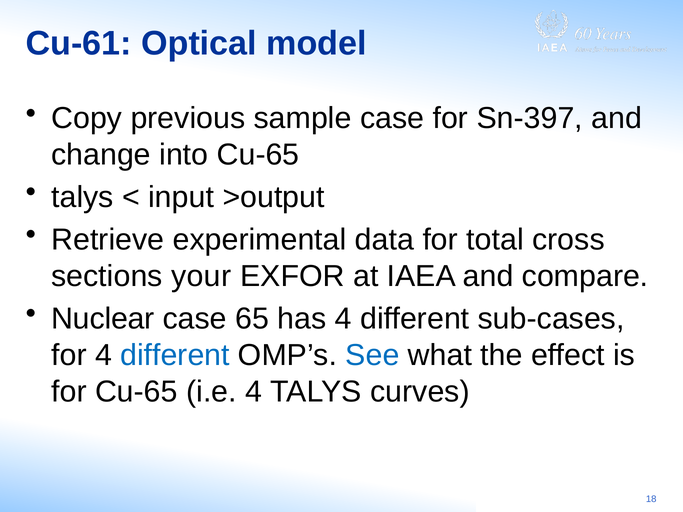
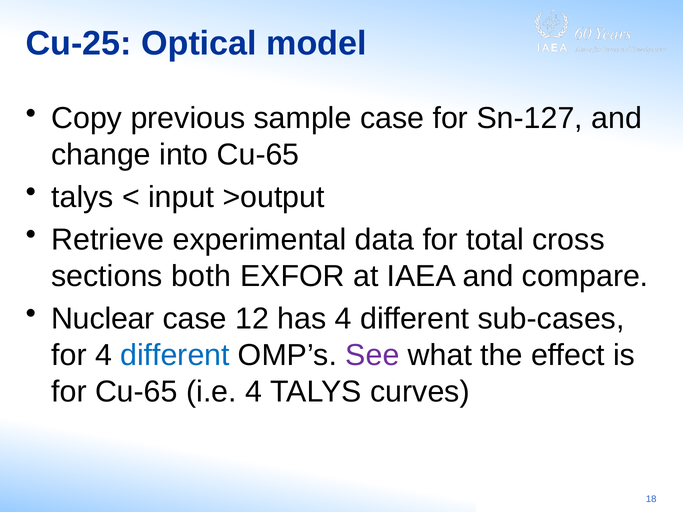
Cu-61: Cu-61 -> Cu-25 (79, 43)
Sn-397: Sn-397 -> Sn-127 (530, 119)
your: your -> both (201, 276)
65: 65 -> 12 (252, 319)
See colour: blue -> purple (372, 355)
